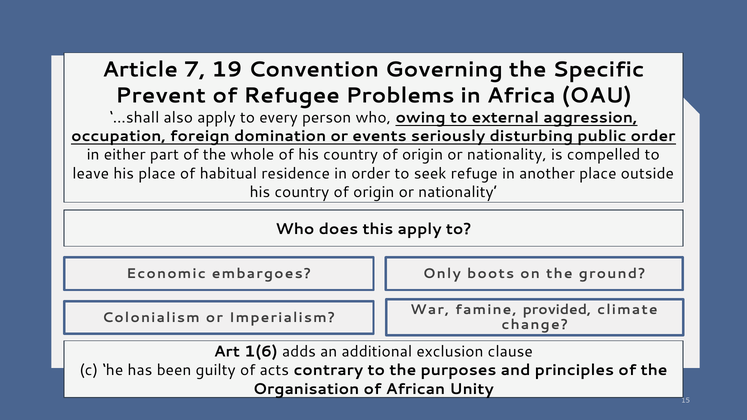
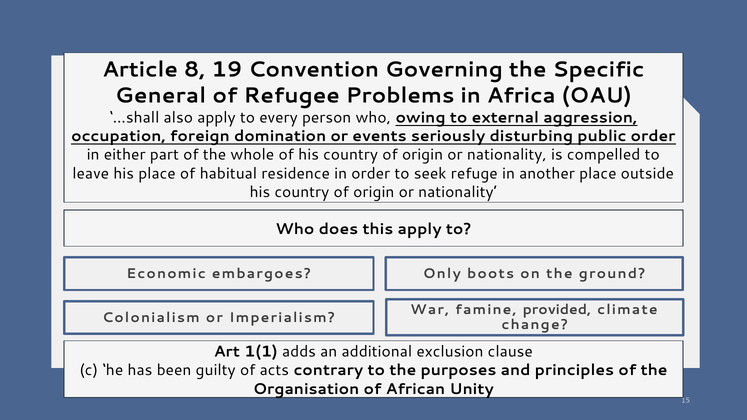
7: 7 -> 8 (195, 69)
Prevent: Prevent -> General (161, 96)
1(6: 1(6 -> 1(1 (261, 352)
